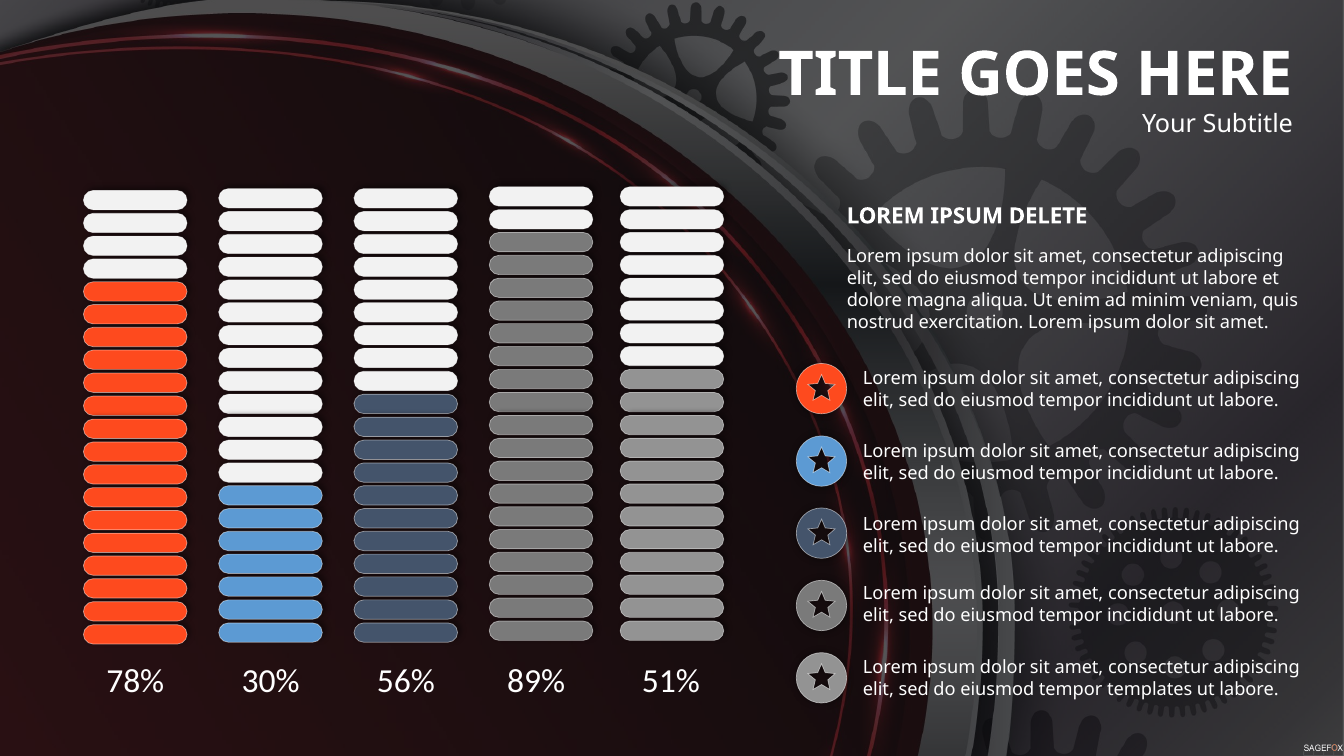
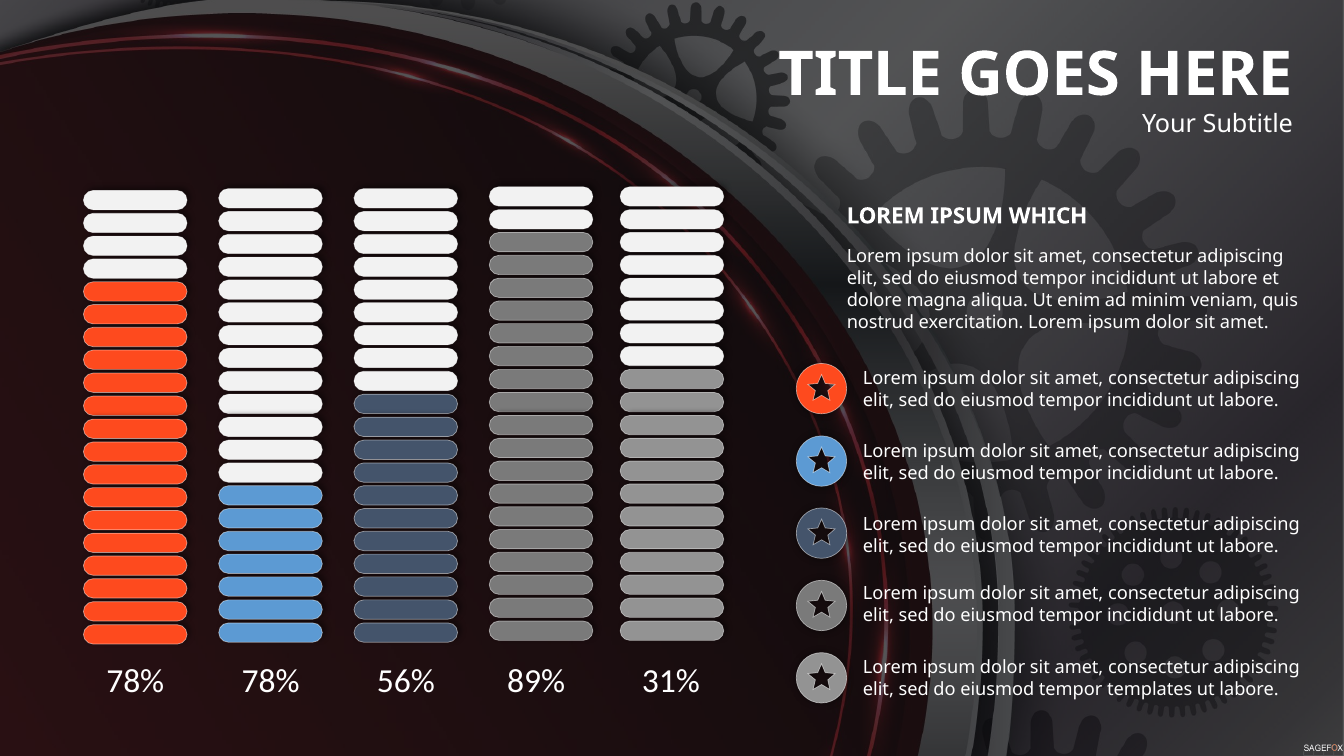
DELETE: DELETE -> WHICH (1048, 216)
78% 30%: 30% -> 78% (271, 682)
51%: 51% -> 31% (671, 682)
